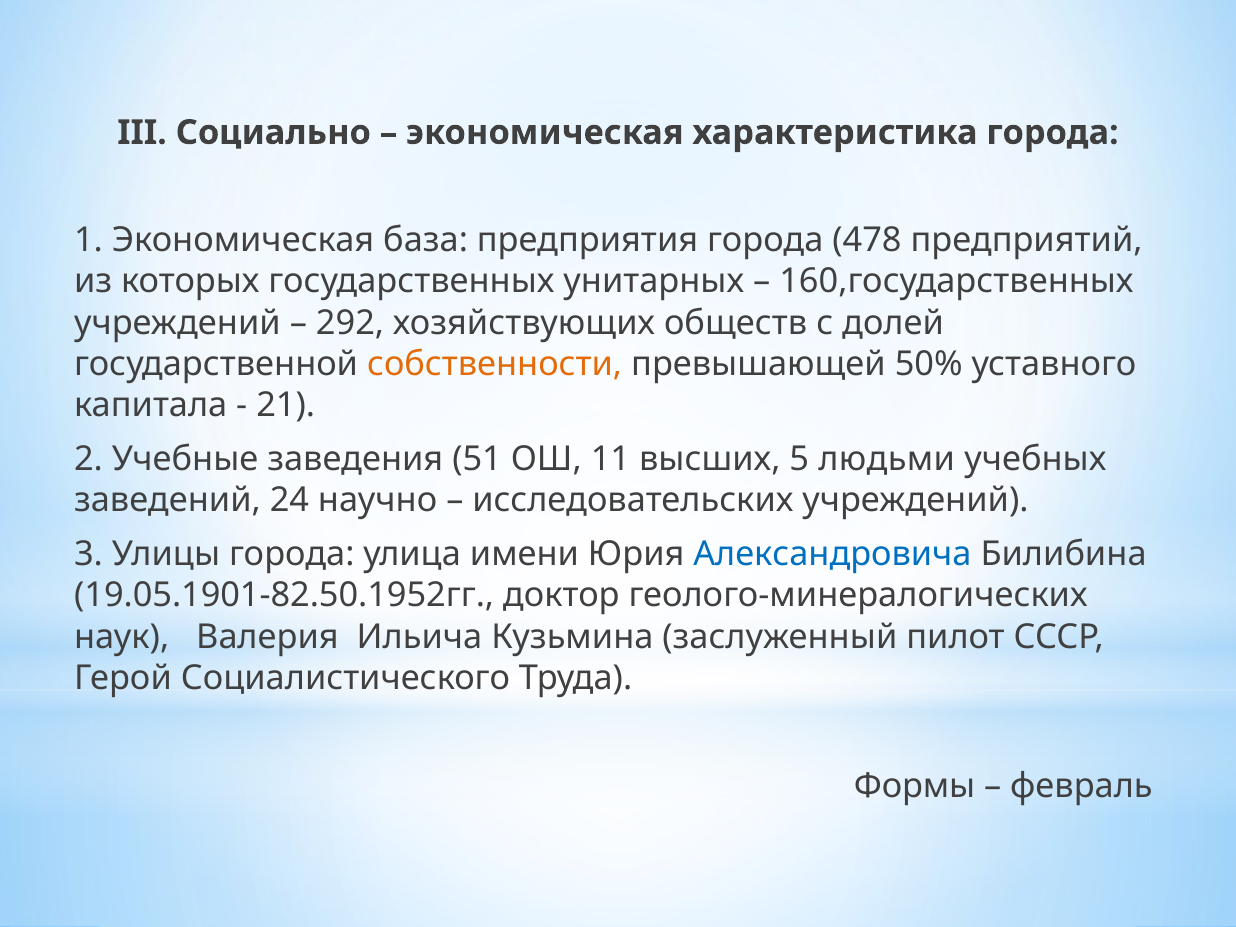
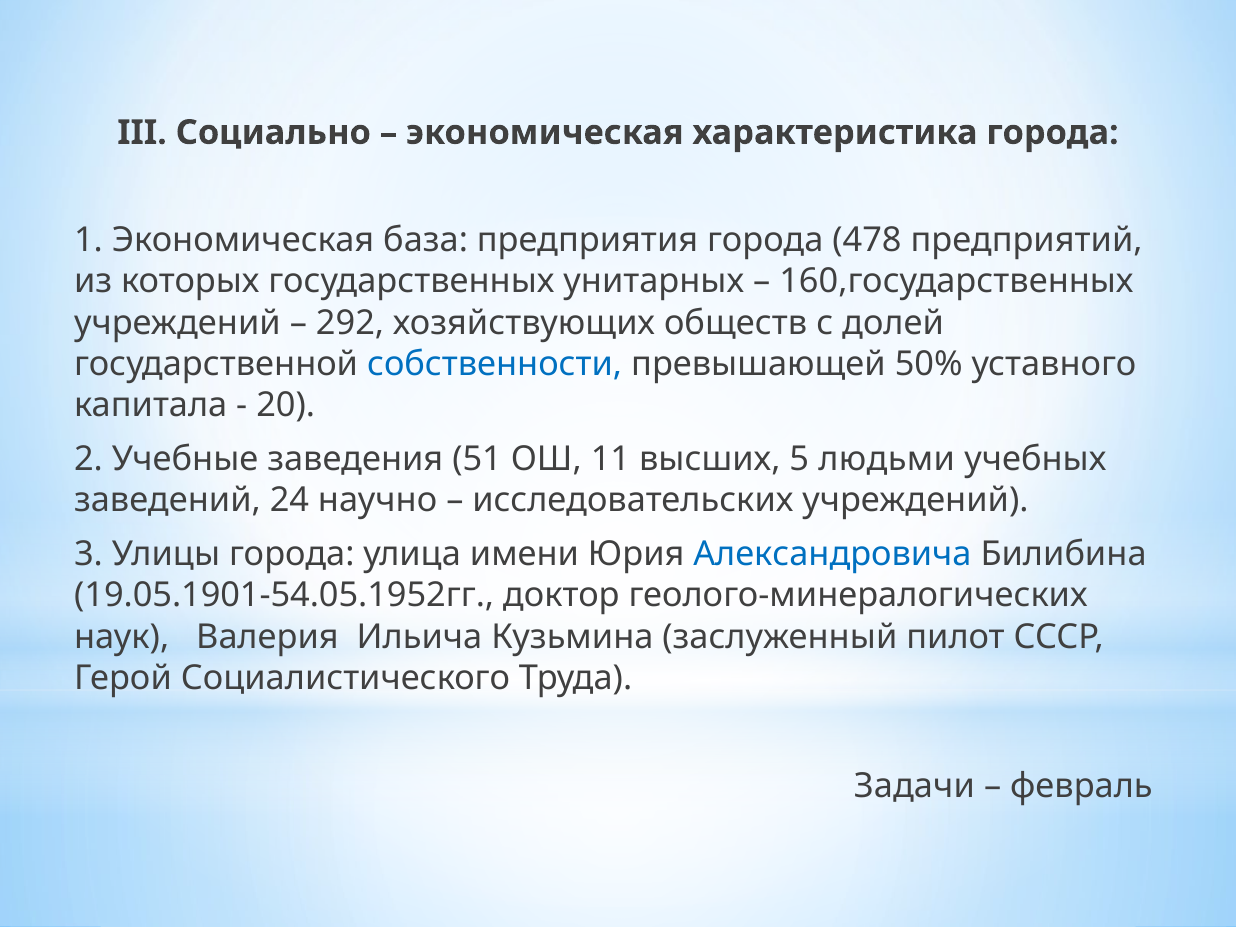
собственности colour: orange -> blue (495, 364)
21: 21 -> 20 (286, 405)
19.05.1901-82.50.1952гг: 19.05.1901-82.50.1952гг -> 19.05.1901-54.05.1952гг (284, 596)
Формы: Формы -> Задачи (914, 786)
